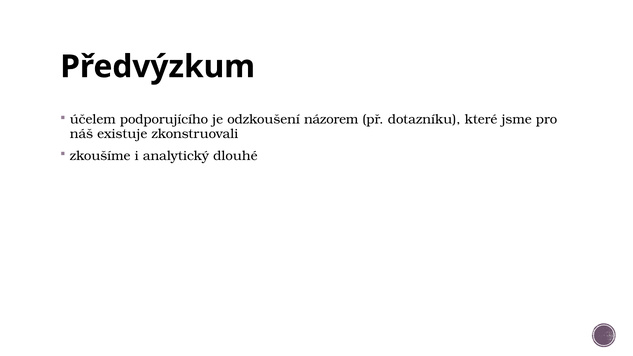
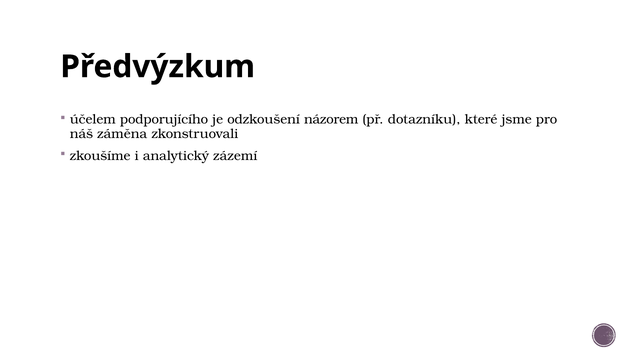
existuje: existuje -> záměna (122, 134)
dlouhé: dlouhé -> zázemí (235, 156)
